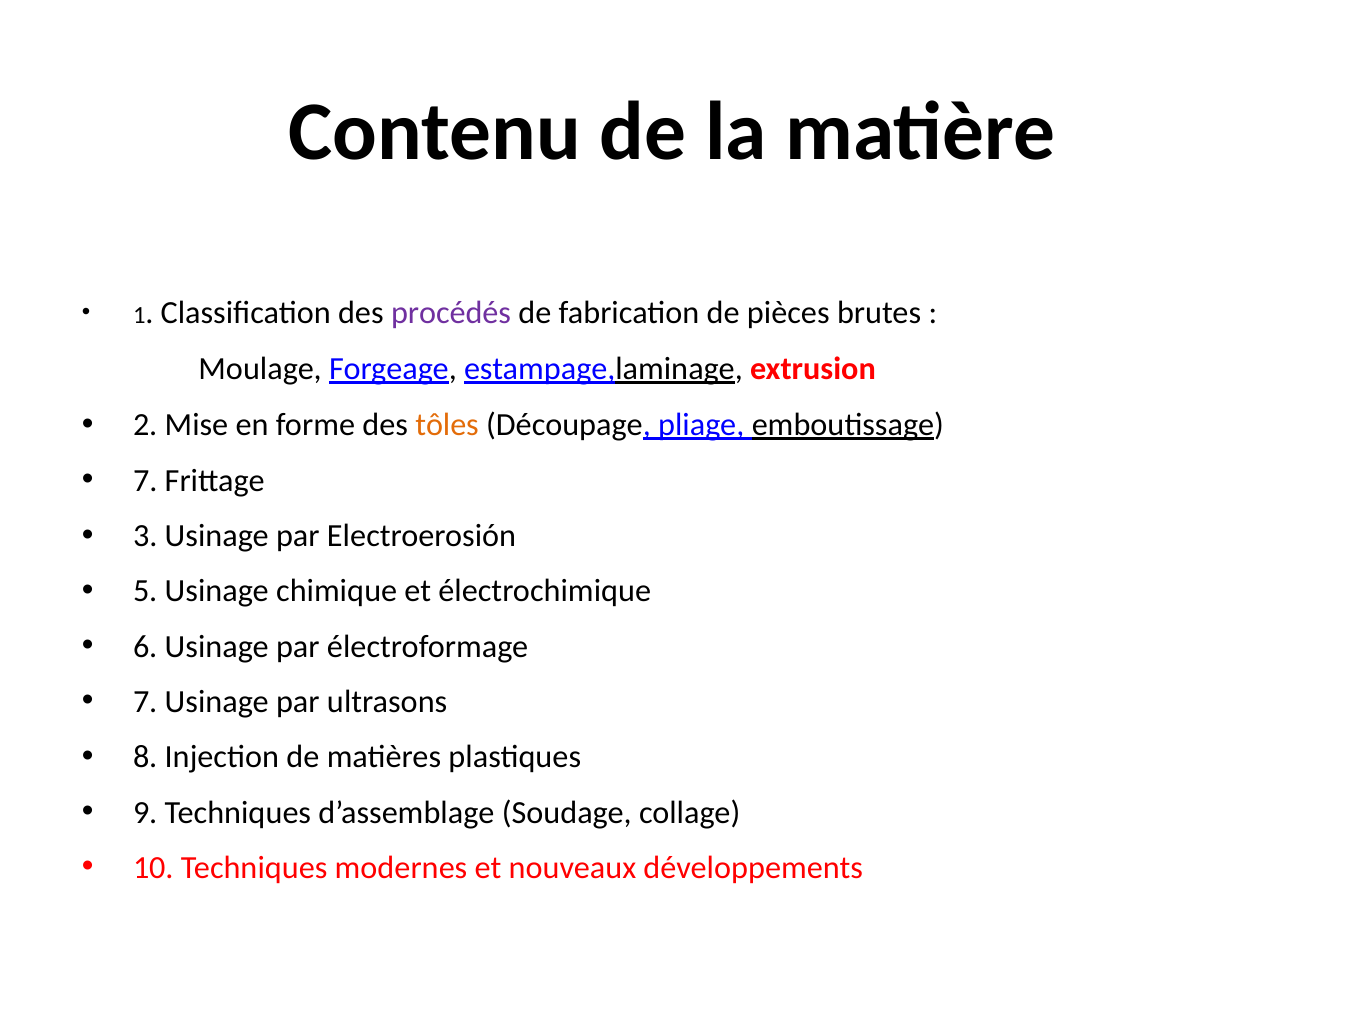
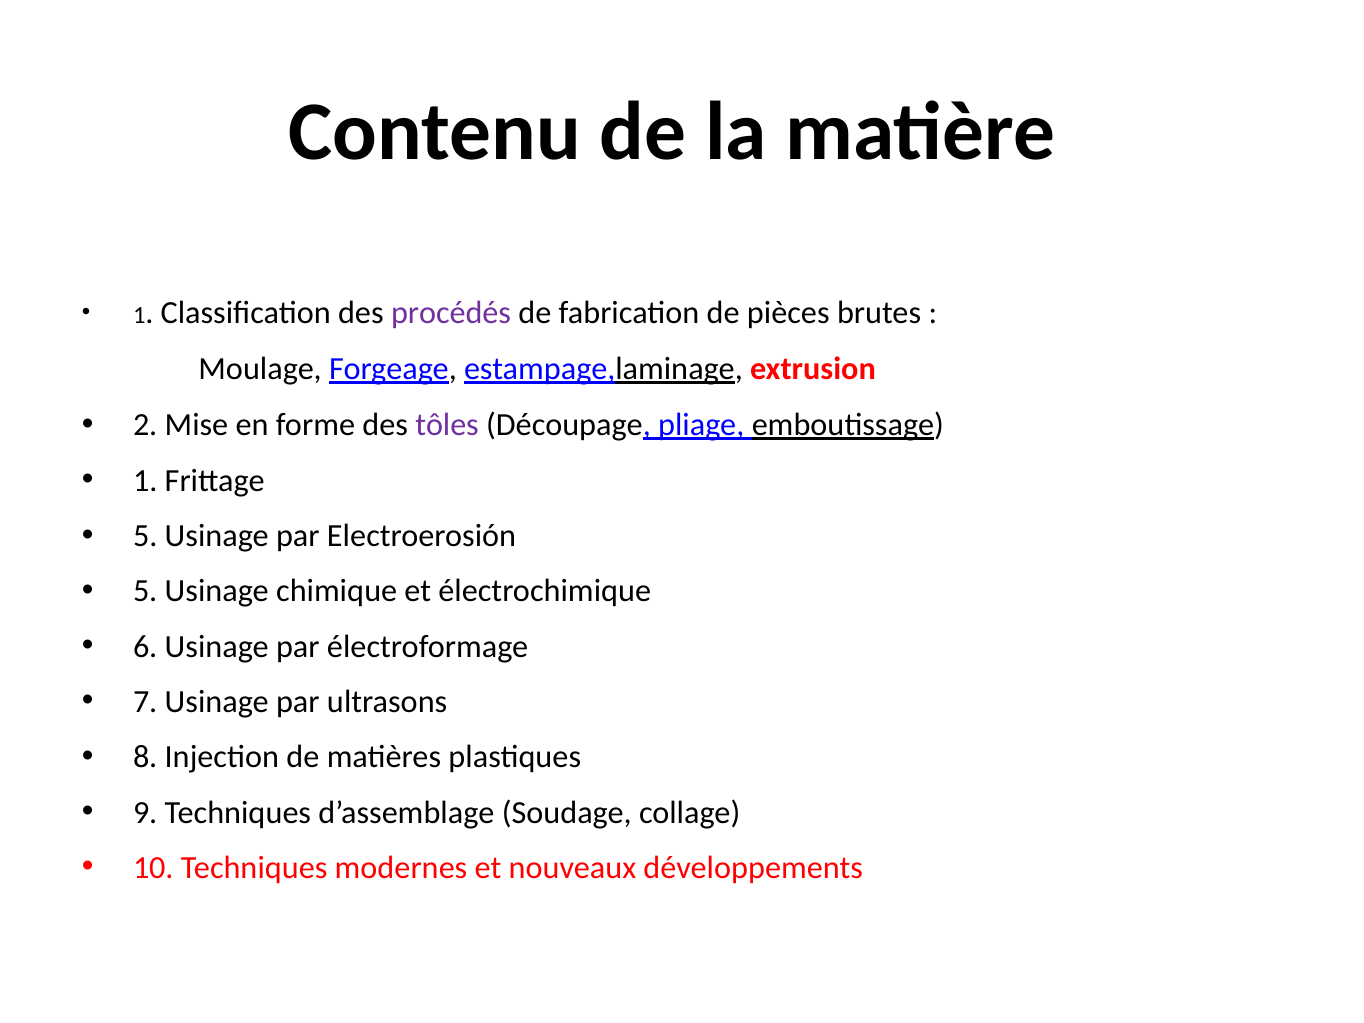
tôles colour: orange -> purple (447, 425)
7: 7 -> 1 (145, 481)
3: 3 -> 5 (145, 536)
